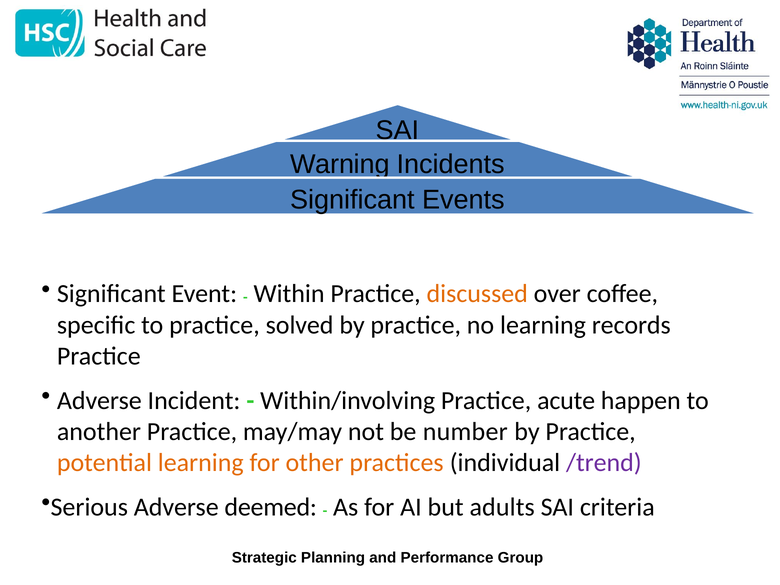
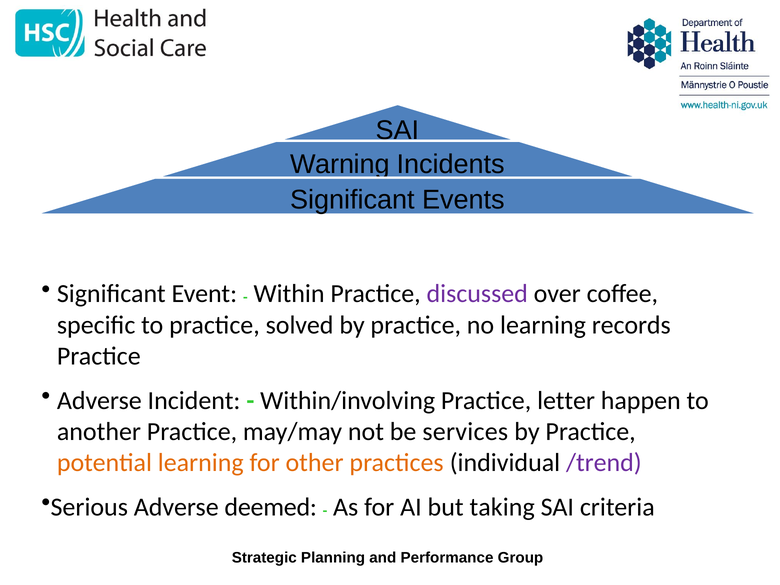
discussed colour: orange -> purple (477, 294)
acute: acute -> letter (566, 400)
number: number -> services (465, 432)
adults: adults -> taking (502, 507)
